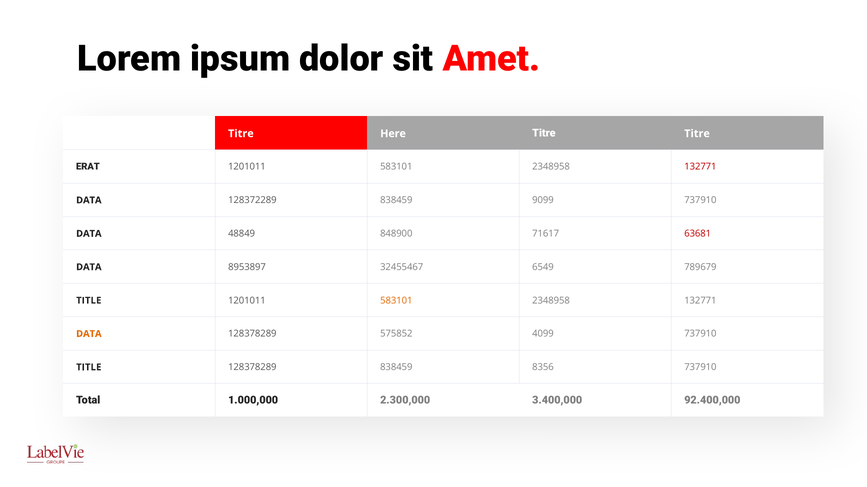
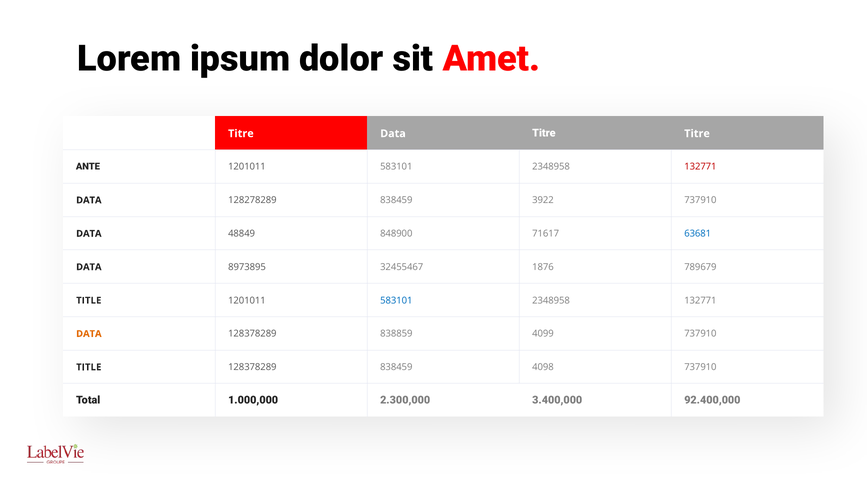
Titre Here: Here -> Data (393, 134)
ERAT: ERAT -> ANTE (88, 167)
128372289: 128372289 -> 128278289 (252, 201)
9099: 9099 -> 3922 (543, 201)
63681 colour: red -> blue (698, 234)
8953897: 8953897 -> 8973895 (247, 267)
6549: 6549 -> 1876 (543, 267)
583101 colour: orange -> blue (396, 301)
575852: 575852 -> 838859 (396, 334)
8356: 8356 -> 4098 (543, 368)
